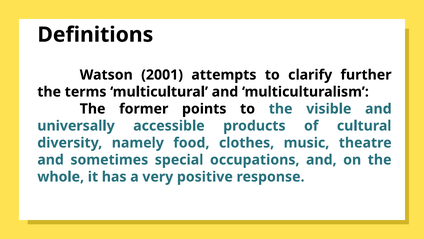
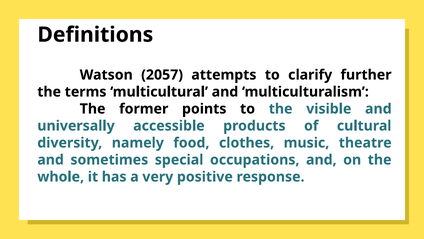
2001: 2001 -> 2057 (162, 75)
